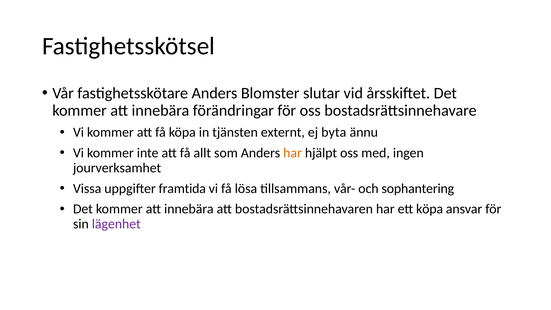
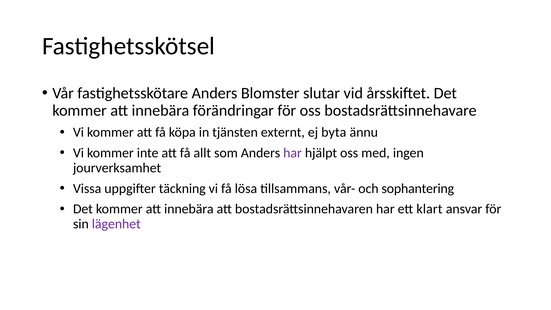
har colour: orange -> purple (293, 153)
framtida: framtida -> täckning (182, 188)
ett köpa: köpa -> klart (429, 209)
